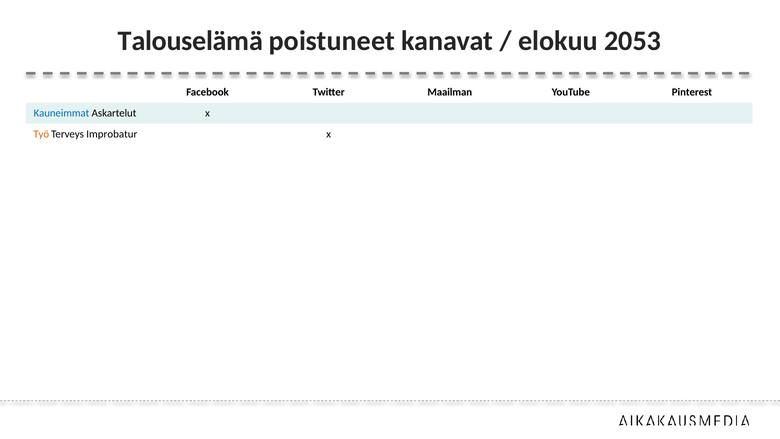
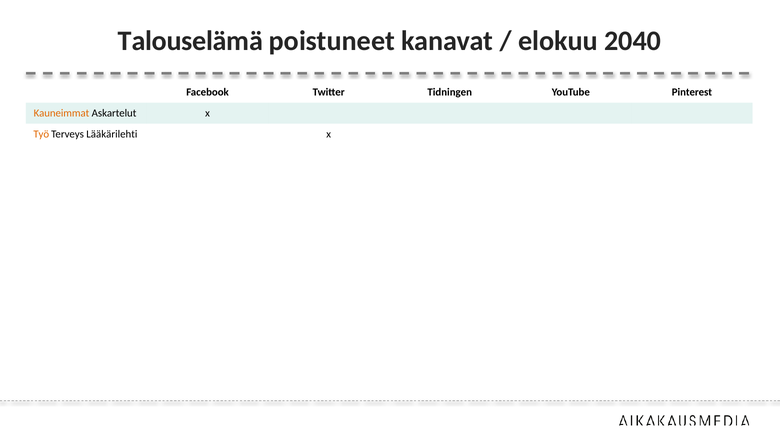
2053: 2053 -> 2040 (633, 41)
Maailman: Maailman -> Tidningen (450, 92)
Kauneimmat colour: blue -> orange (61, 113)
Improbatur: Improbatur -> Lääkärilehti (112, 134)
